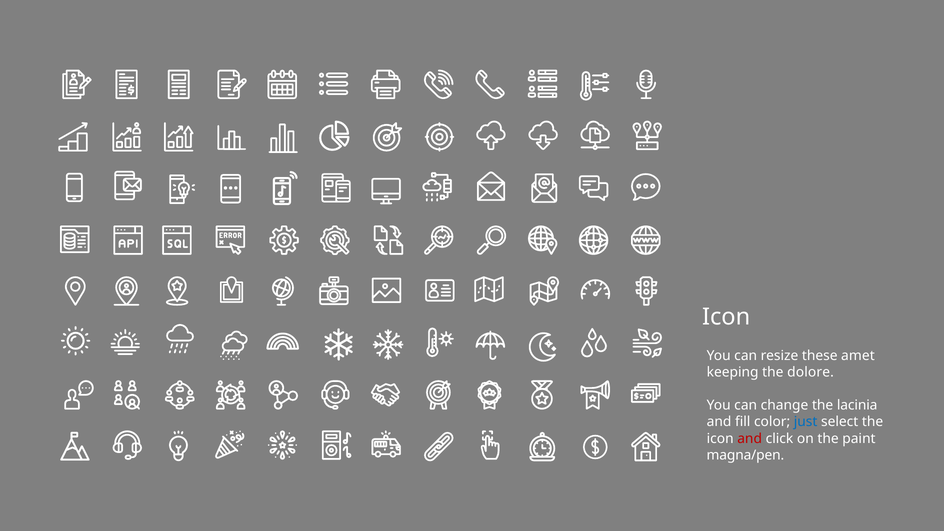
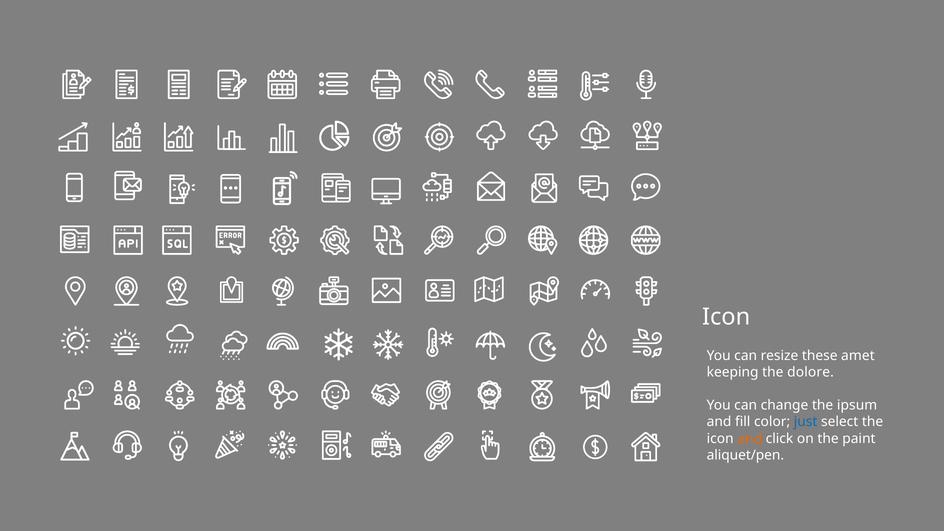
lacinia: lacinia -> ipsum (857, 405)
and colour: red -> orange (750, 438)
magna/pen: magna/pen -> aliquet/pen (745, 455)
